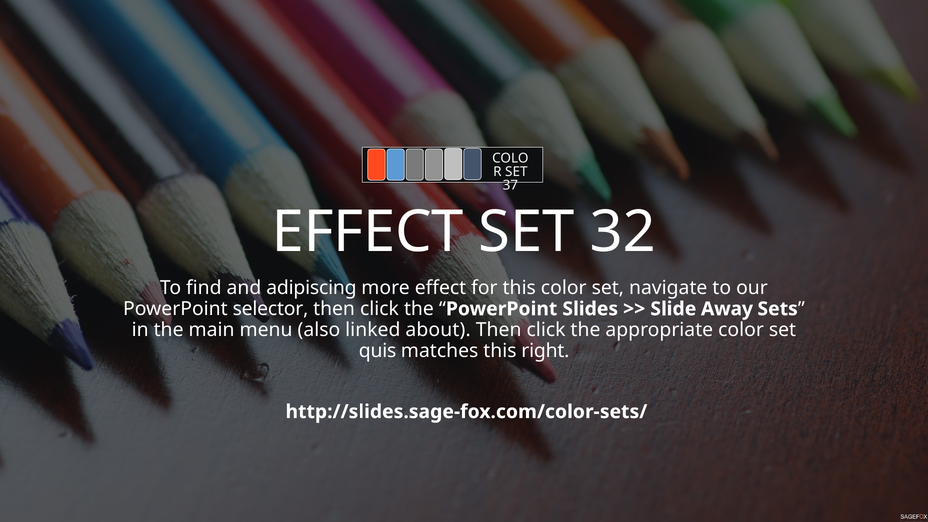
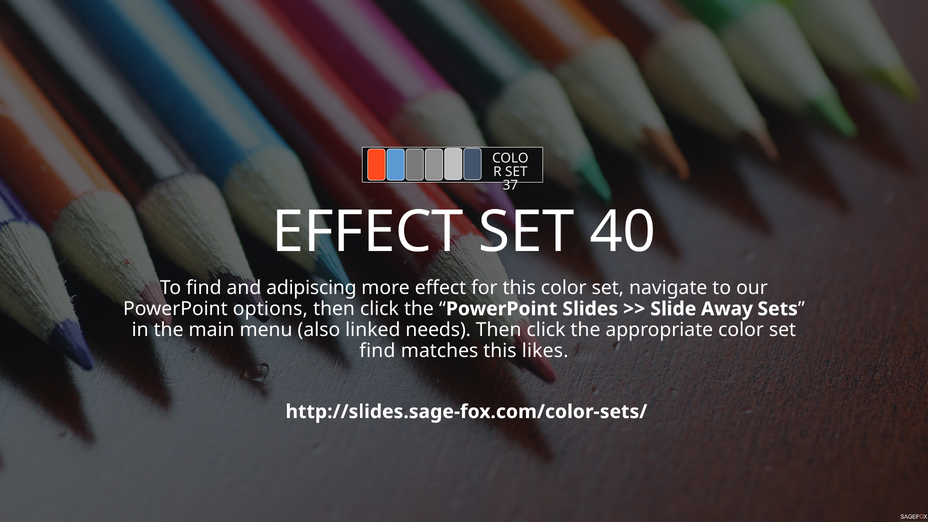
32: 32 -> 40 (623, 232)
selector: selector -> options (270, 309)
about: about -> needs (438, 330)
quis: quis -> find (377, 351)
right: right -> likes (545, 351)
